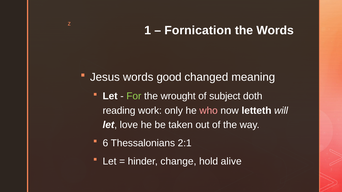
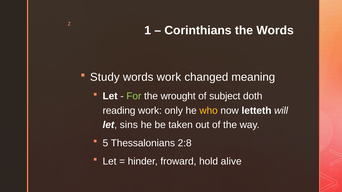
Fornication: Fornication -> Corinthians (198, 30)
Jesus: Jesus -> Study (105, 77)
words good: good -> work (169, 77)
who colour: pink -> yellow (209, 111)
love: love -> sins (129, 125)
6: 6 -> 5 (105, 143)
2:1: 2:1 -> 2:8 (185, 143)
change: change -> froward (178, 162)
